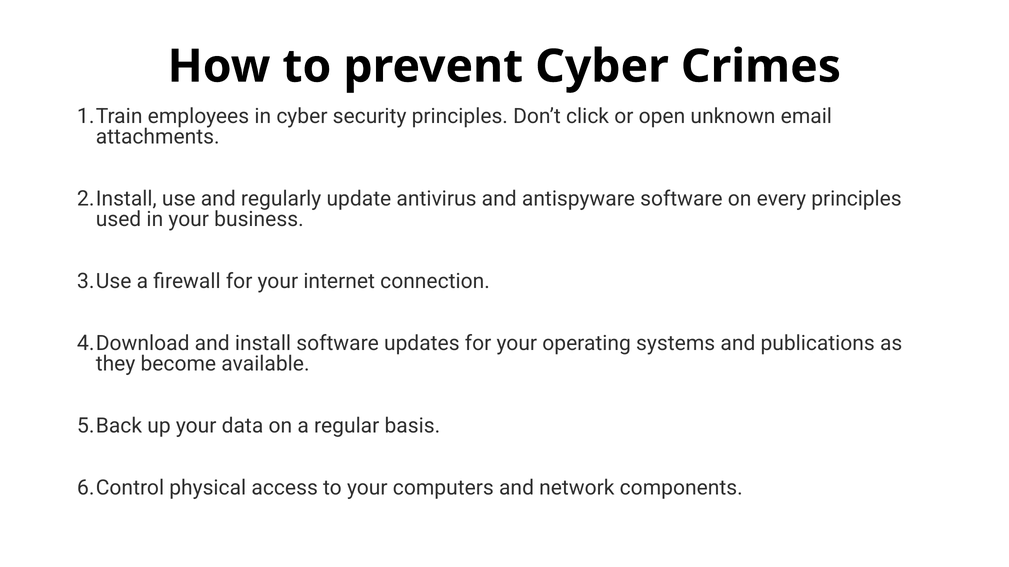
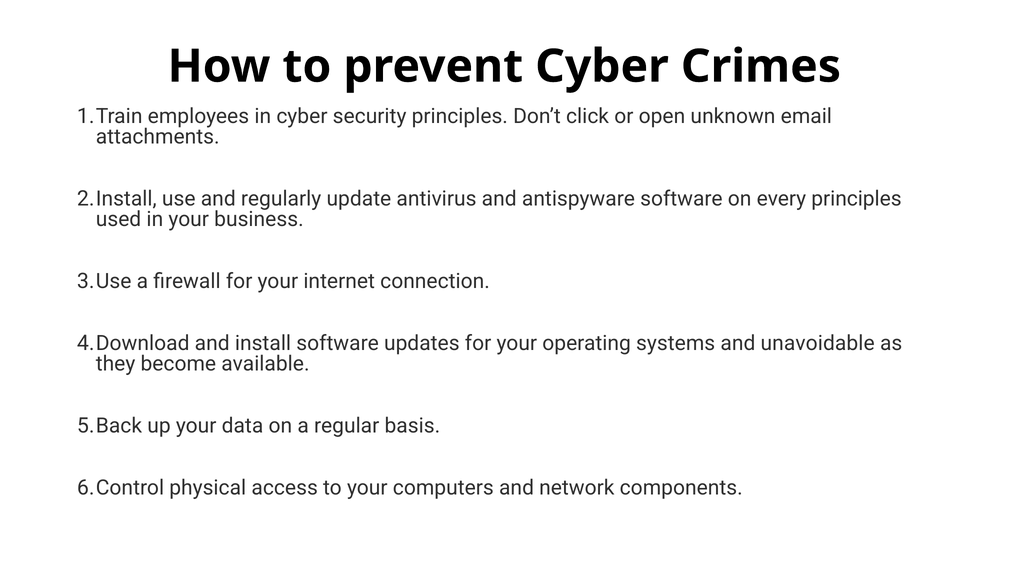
publications: publications -> unavoidable (818, 344)
